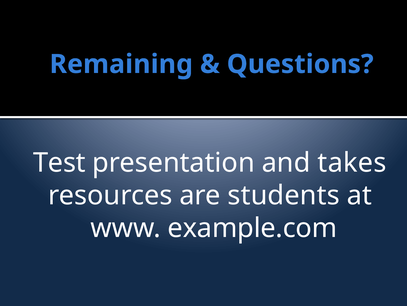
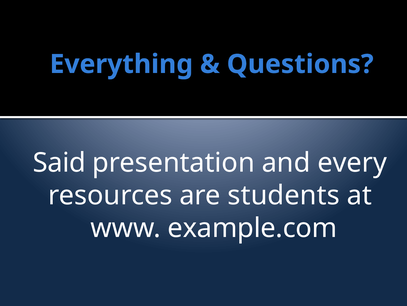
Remaining: Remaining -> Everything (121, 64)
Test: Test -> Said (59, 163)
takes: takes -> every (352, 163)
